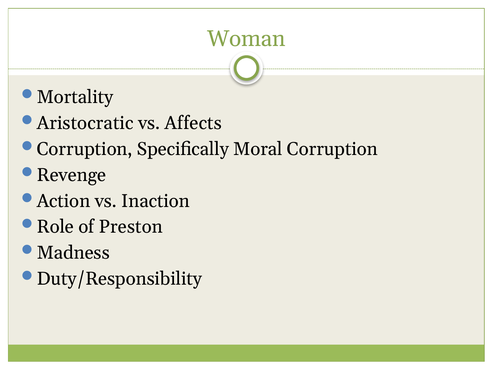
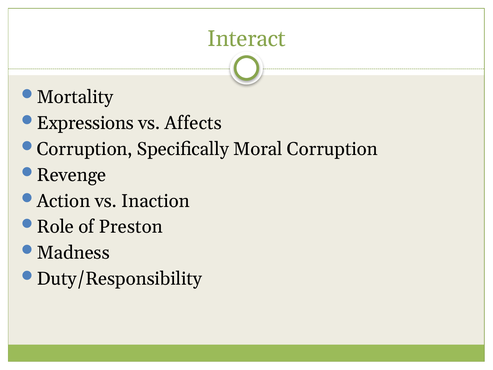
Woman: Woman -> Interact (246, 39)
Aristocratic: Aristocratic -> Expressions (85, 123)
